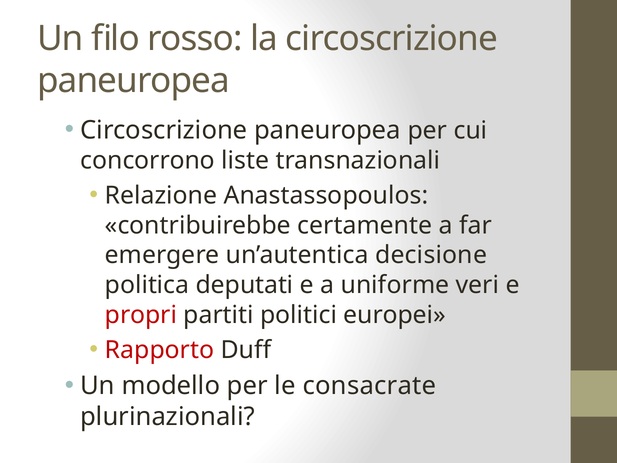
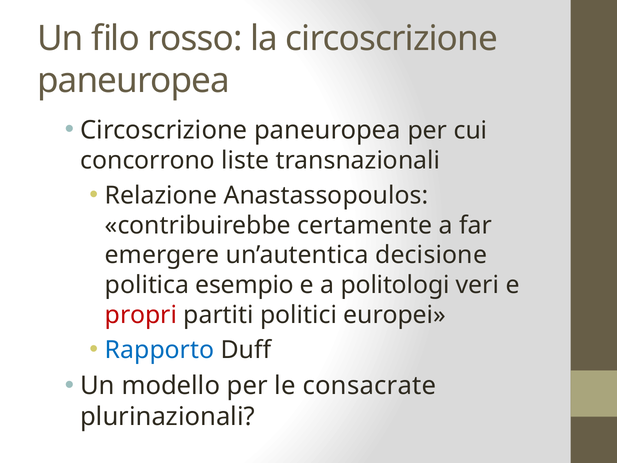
deputati: deputati -> esempio (245, 285)
uniforme: uniforme -> politologi (395, 285)
Rapporto colour: red -> blue (160, 350)
